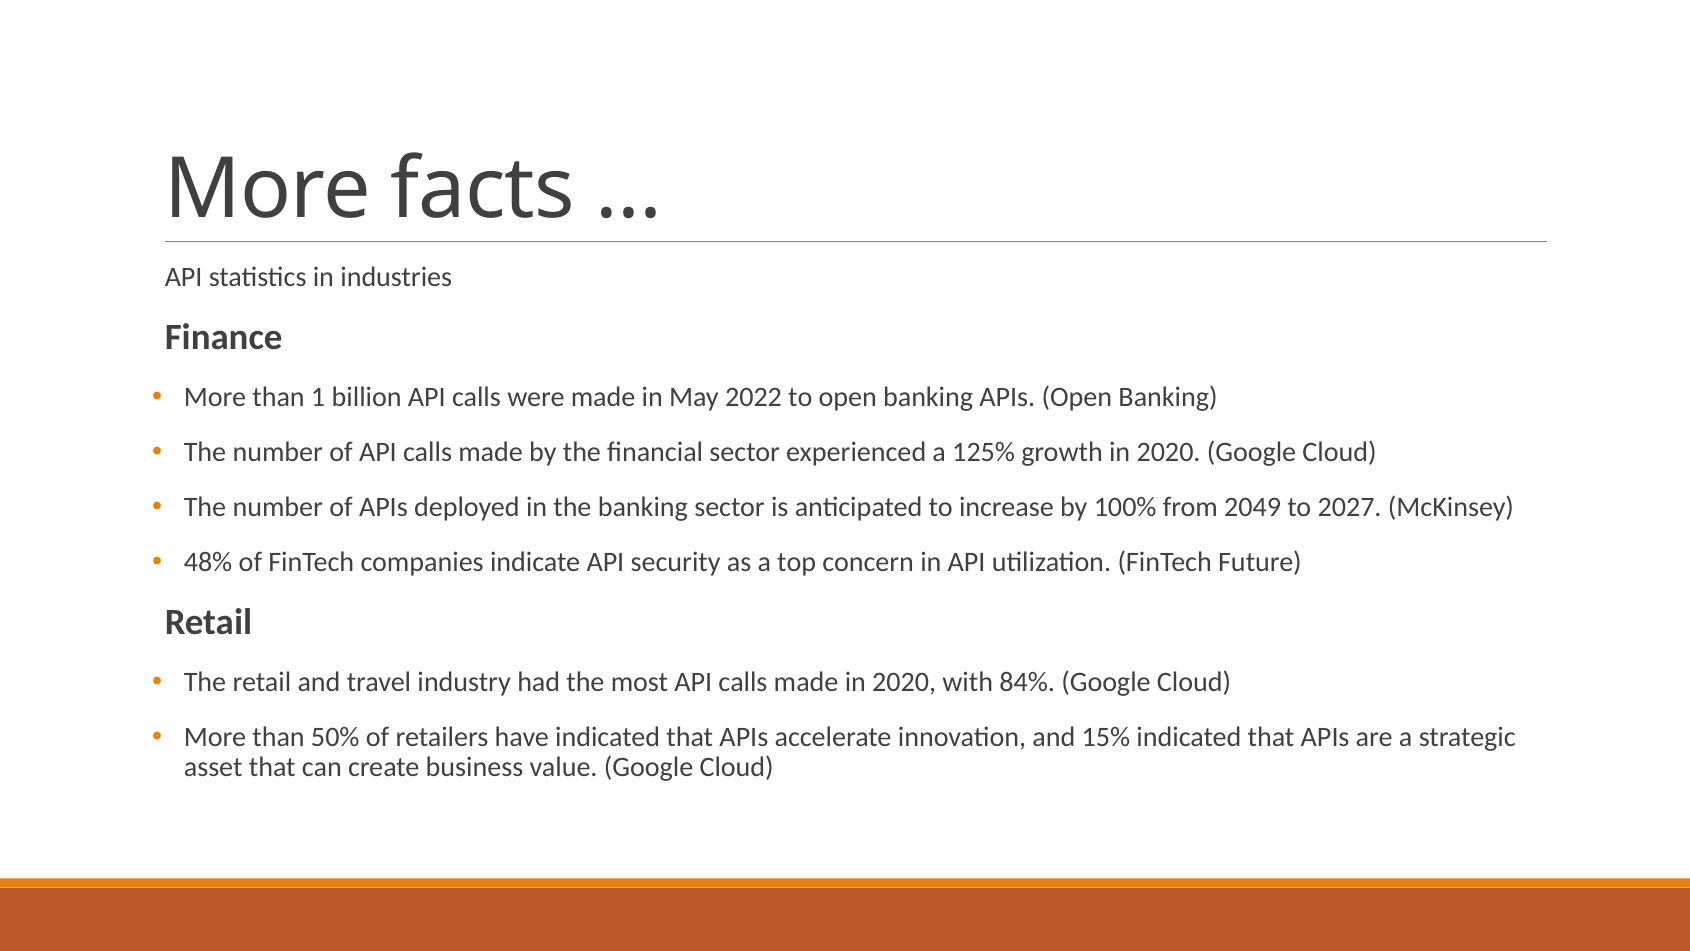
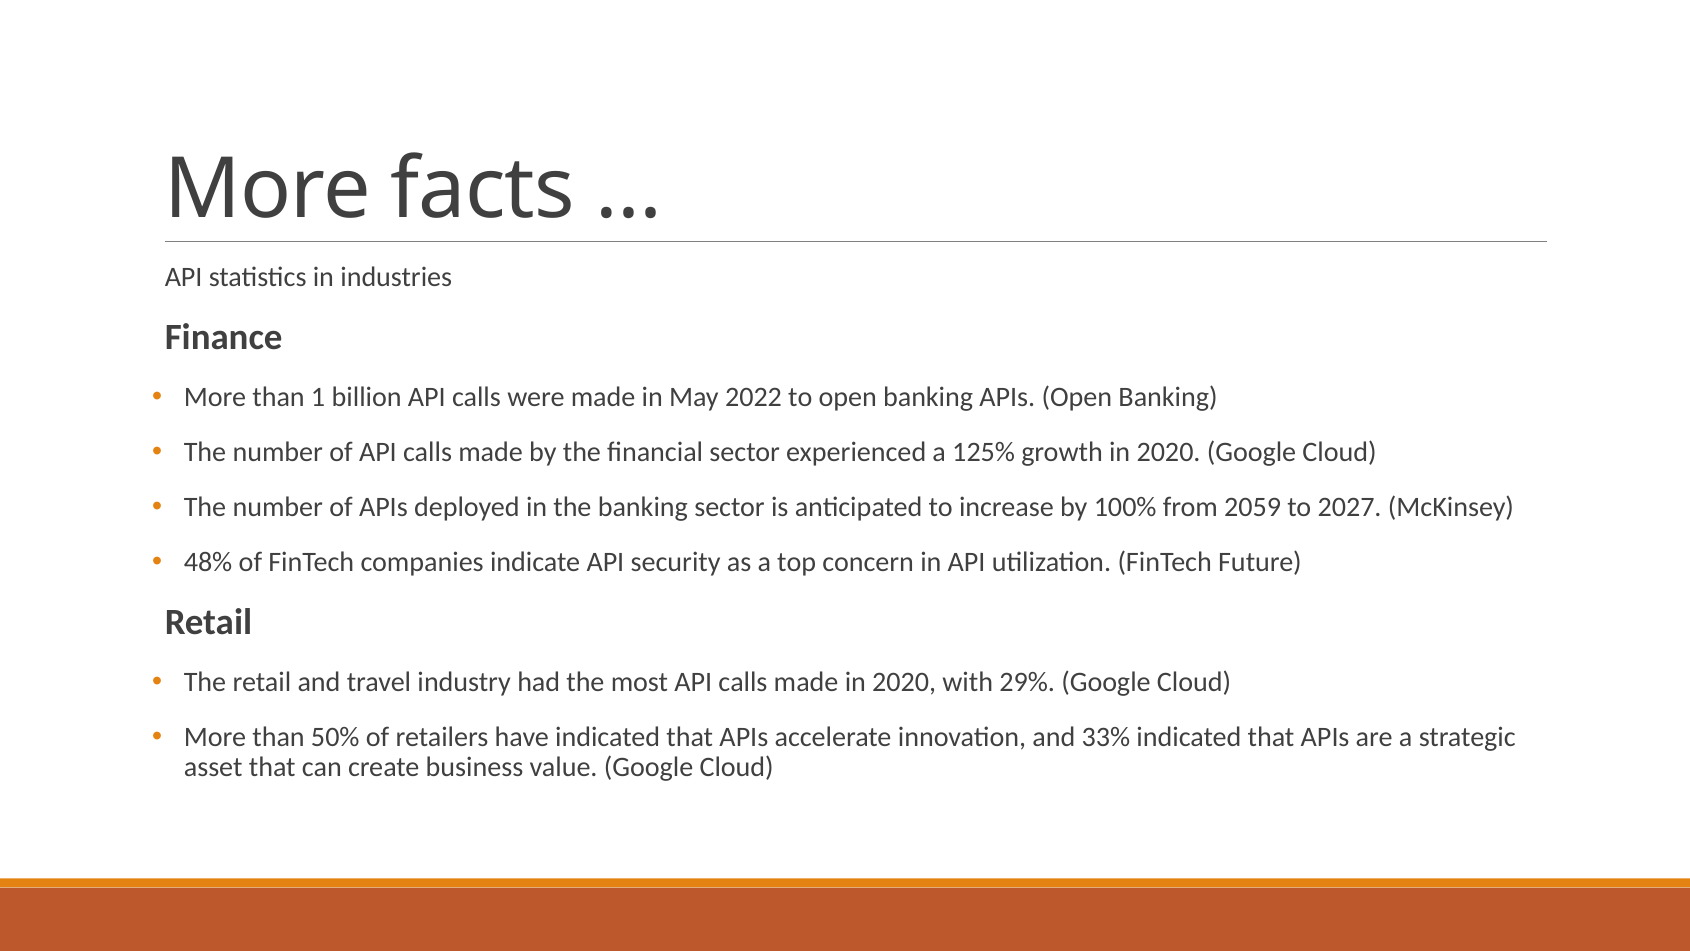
2049: 2049 -> 2059 (1253, 507)
84%: 84% -> 29% (1027, 682)
15%: 15% -> 33% (1106, 737)
